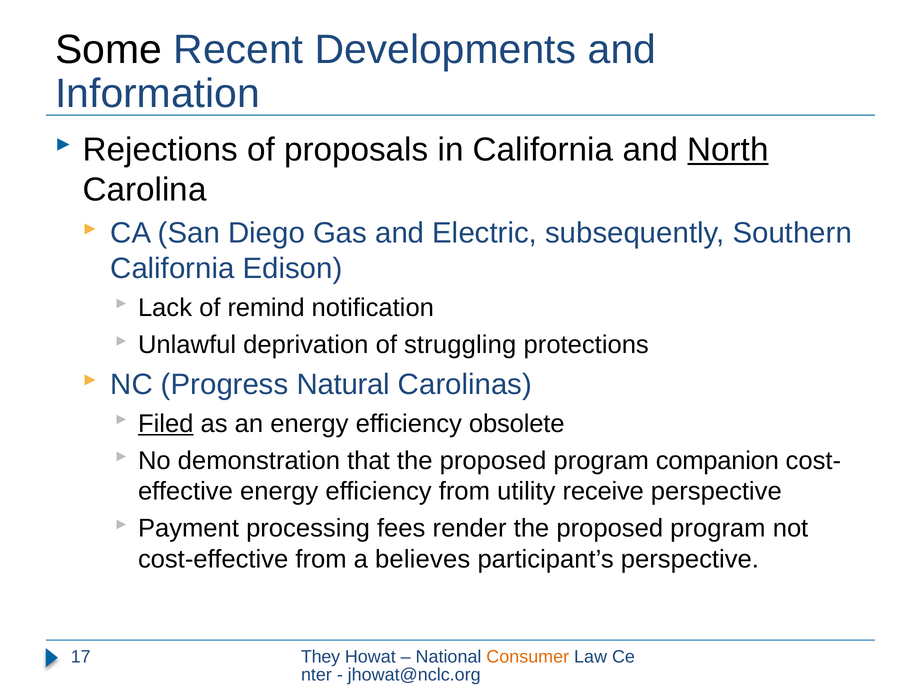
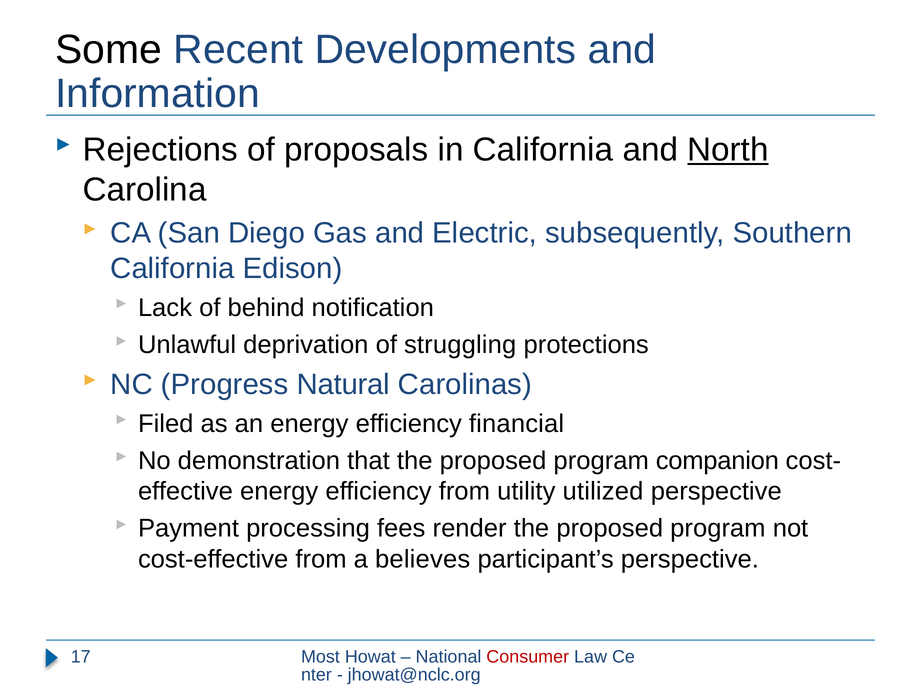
remind: remind -> behind (266, 308)
Filed underline: present -> none (166, 423)
obsolete: obsolete -> financial (517, 423)
receive: receive -> utilized (603, 491)
They: They -> Most (320, 657)
Consumer colour: orange -> red (528, 657)
